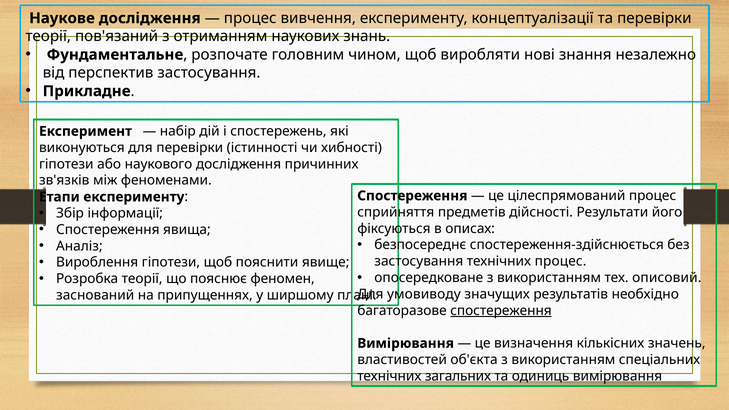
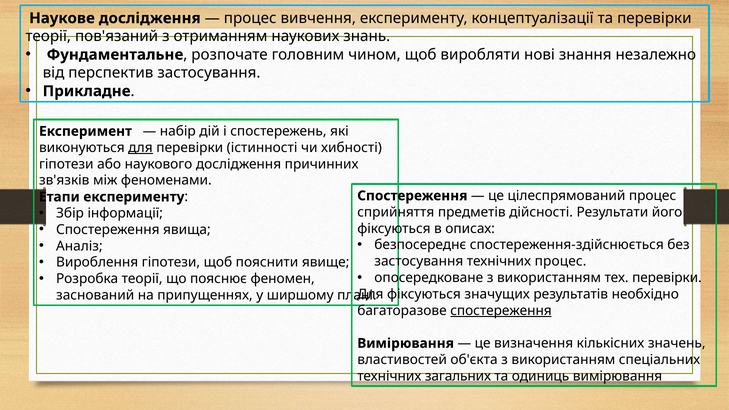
для underline: none -> present (140, 148)
тех описовий: описовий -> перевірки (667, 278)
умовиводу: умовиводу -> фіксуються (424, 294)
